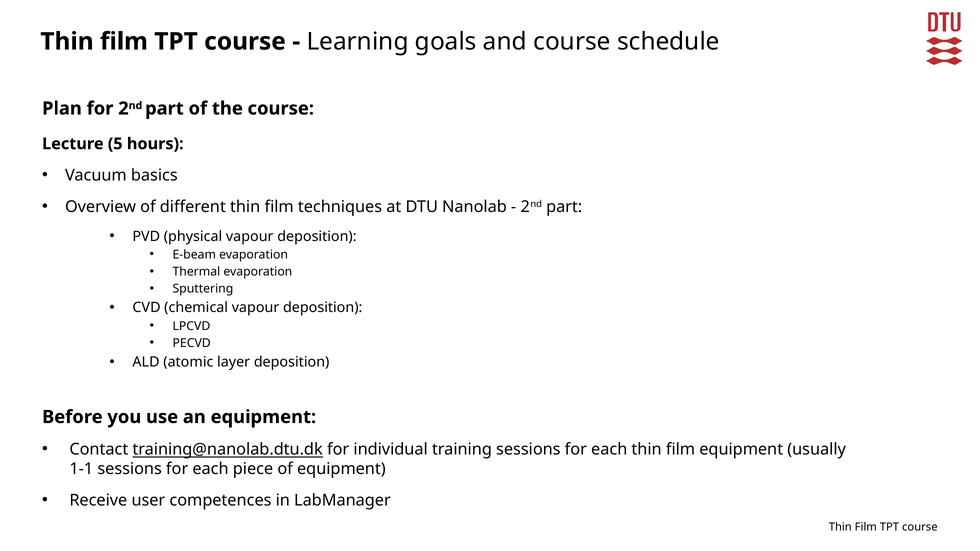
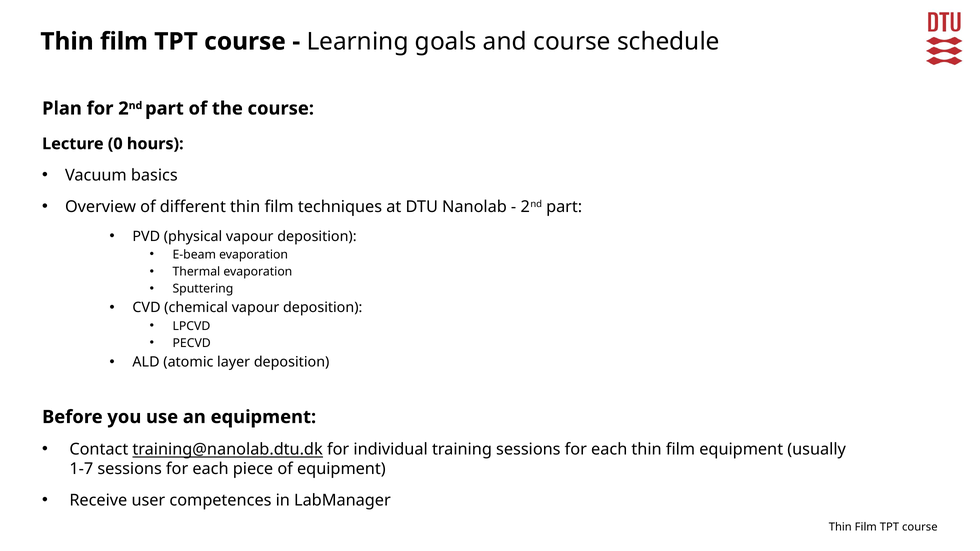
5: 5 -> 0 (115, 144)
1-1: 1-1 -> 1-7 (81, 469)
